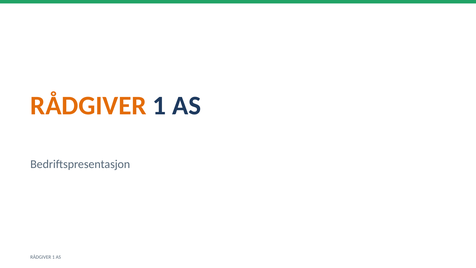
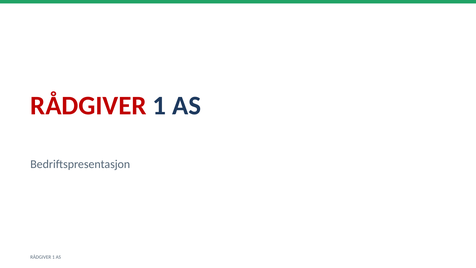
RÅDGIVER colour: orange -> red (88, 106)
